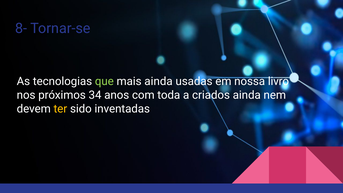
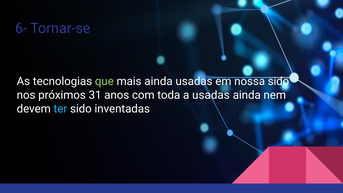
8-: 8- -> 6- (21, 28)
nossa livro: livro -> sido (278, 81)
34: 34 -> 31 (95, 95)
a criados: criados -> usadas (211, 95)
ter colour: yellow -> light blue (60, 109)
